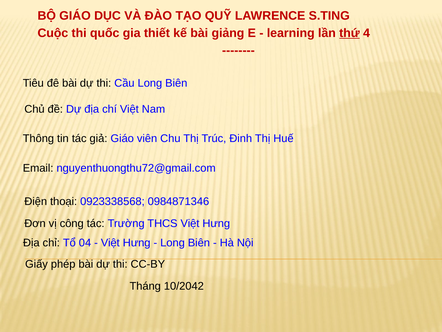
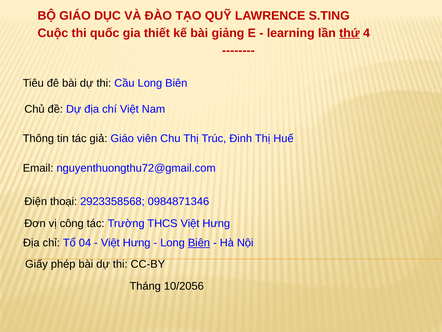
0923338568: 0923338568 -> 2923358568 (112, 201)
Biên underline: none -> present (199, 243)
10/2042: 10/2042 -> 10/2056 (184, 286)
